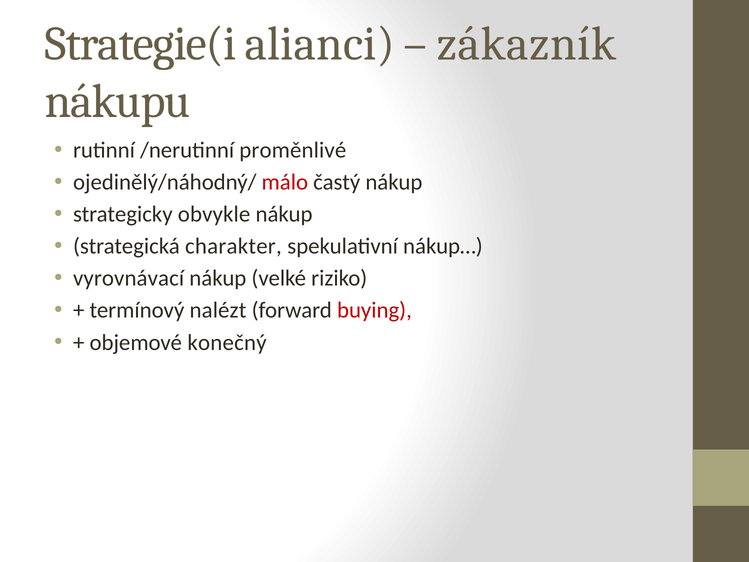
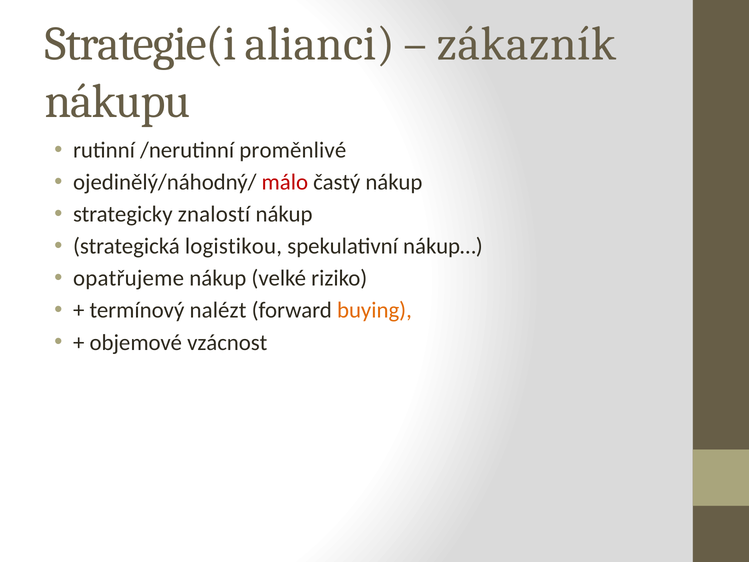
obvykle: obvykle -> znalostí (214, 214)
charakter: charakter -> logistikou (233, 246)
vyrovnávací: vyrovnávací -> opatřujeme (129, 278)
buying colour: red -> orange (374, 310)
konečný: konečný -> vzácnost (227, 342)
